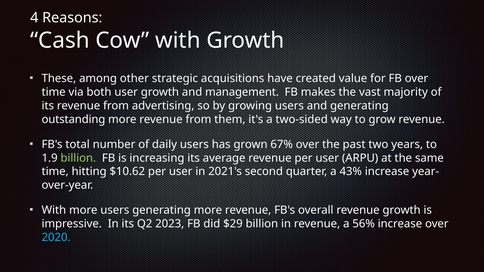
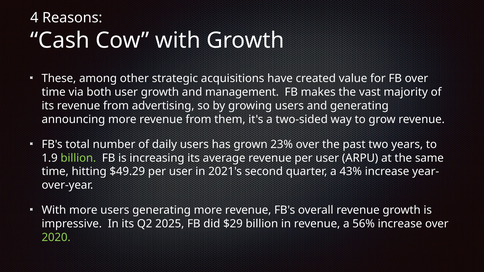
outstanding: outstanding -> announcing (73, 120)
67%: 67% -> 23% (282, 144)
$10.62: $10.62 -> $49.29 (127, 172)
2023: 2023 -> 2025 (170, 224)
2020 colour: light blue -> light green (56, 238)
